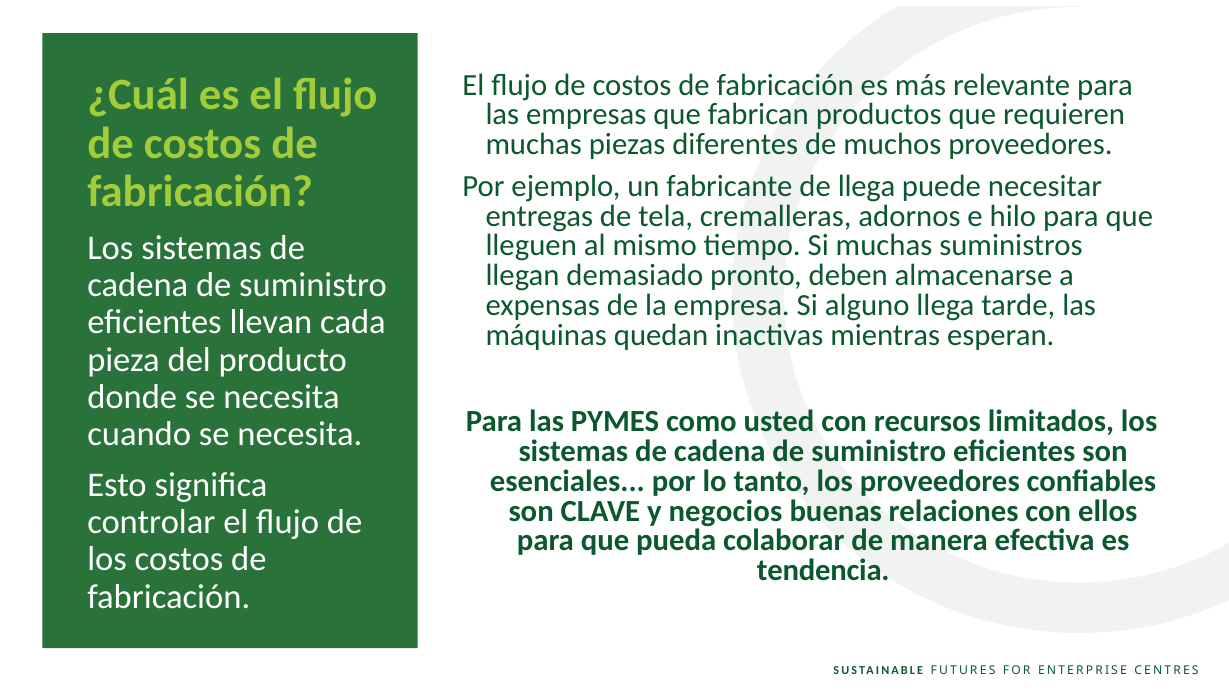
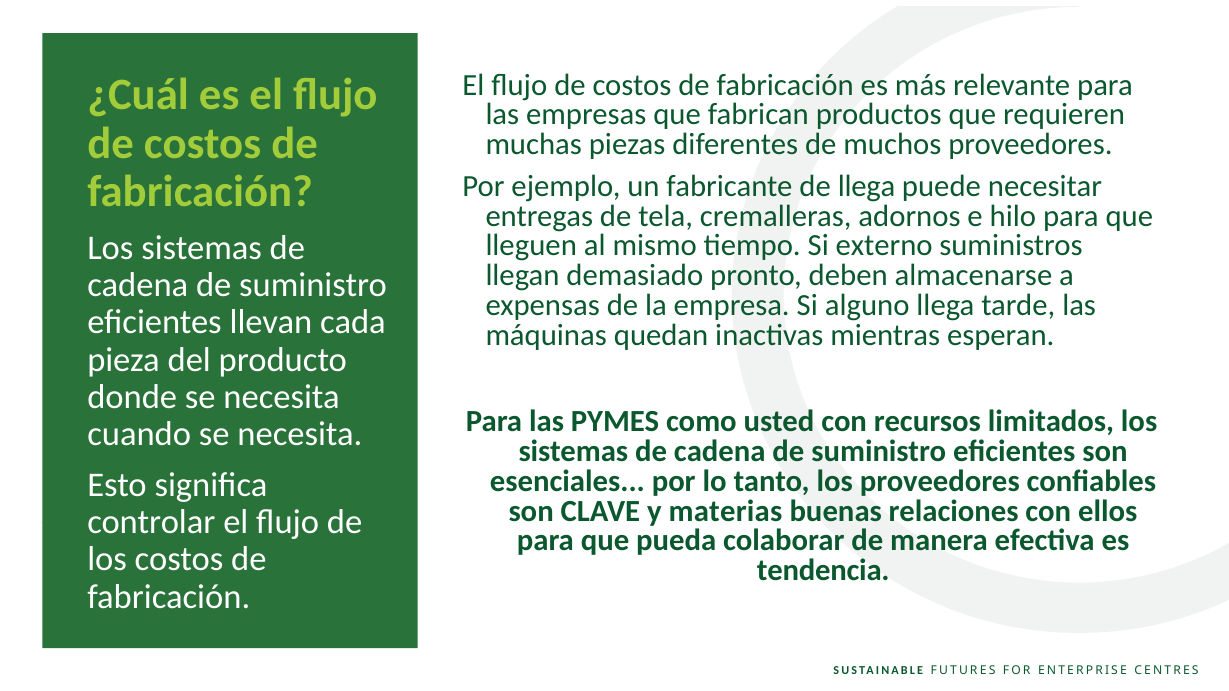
Si muchas: muchas -> externo (884, 246)
negocios: negocios -> materias (725, 511)
